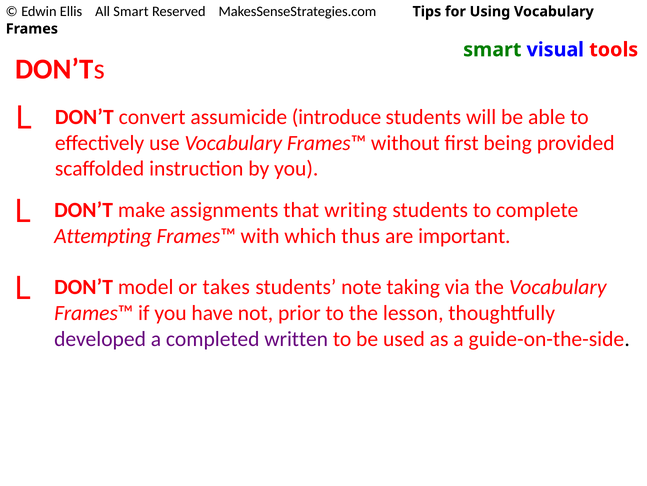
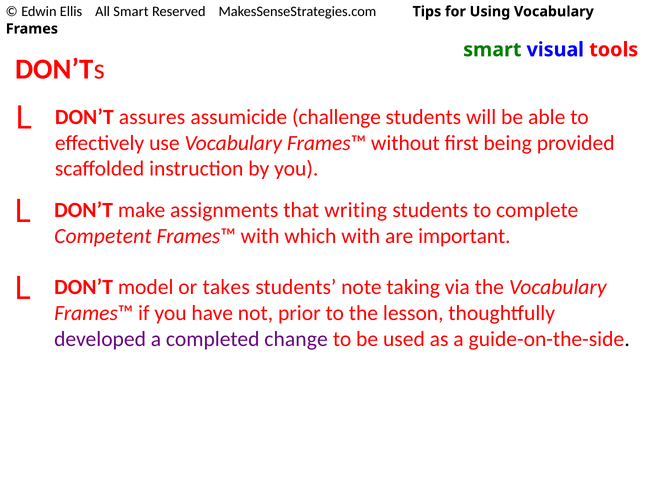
convert: convert -> assures (152, 117)
introduce: introduce -> challenge (336, 117)
Attempting: Attempting -> Competent (103, 236)
which thus: thus -> with (361, 236)
written: written -> change (296, 339)
